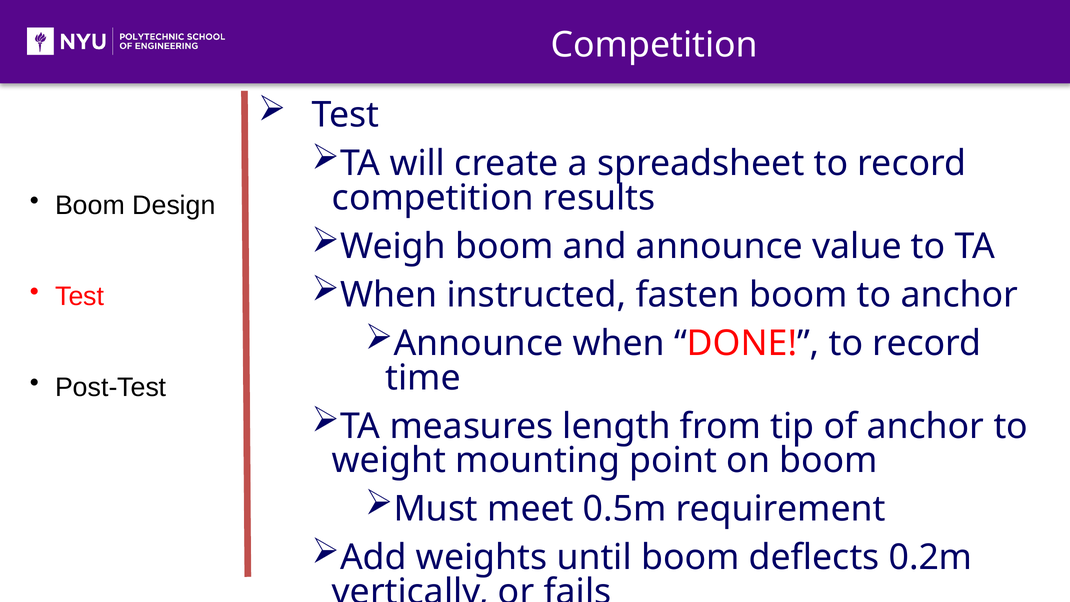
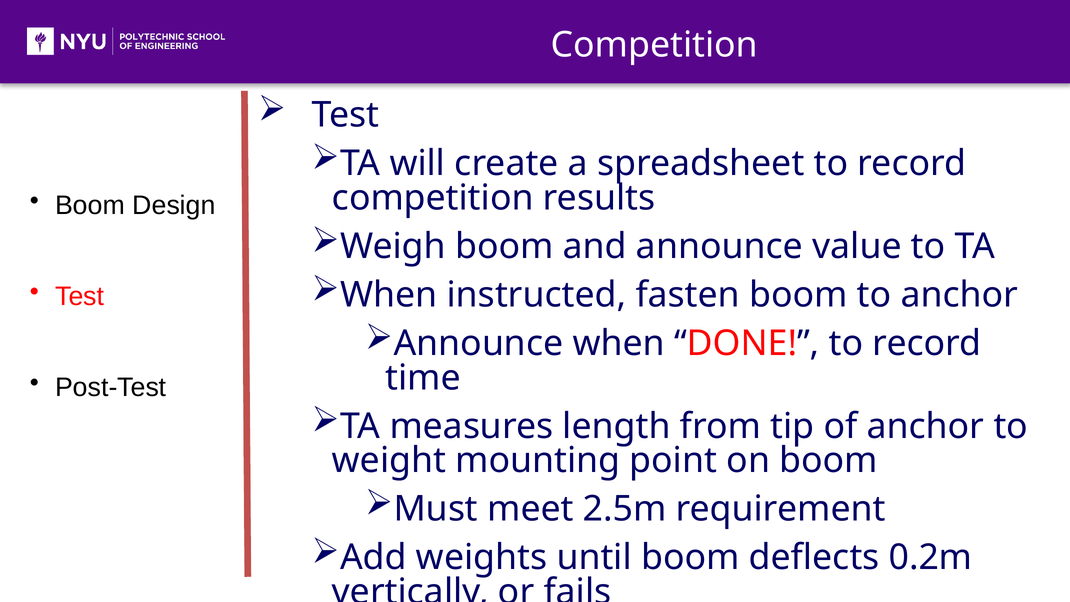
0.5m: 0.5m -> 2.5m (625, 509)
